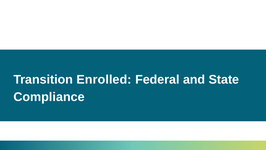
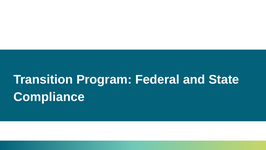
Enrolled: Enrolled -> Program (104, 79)
